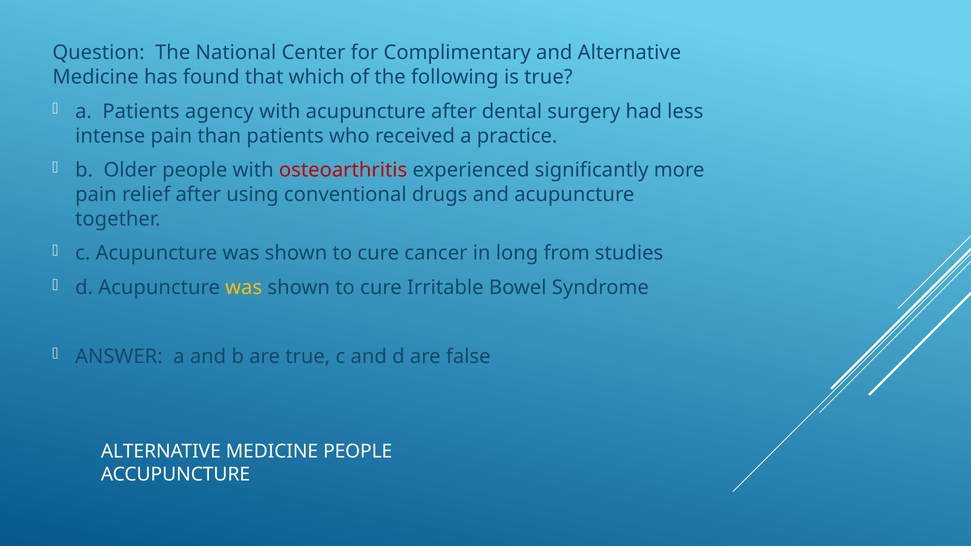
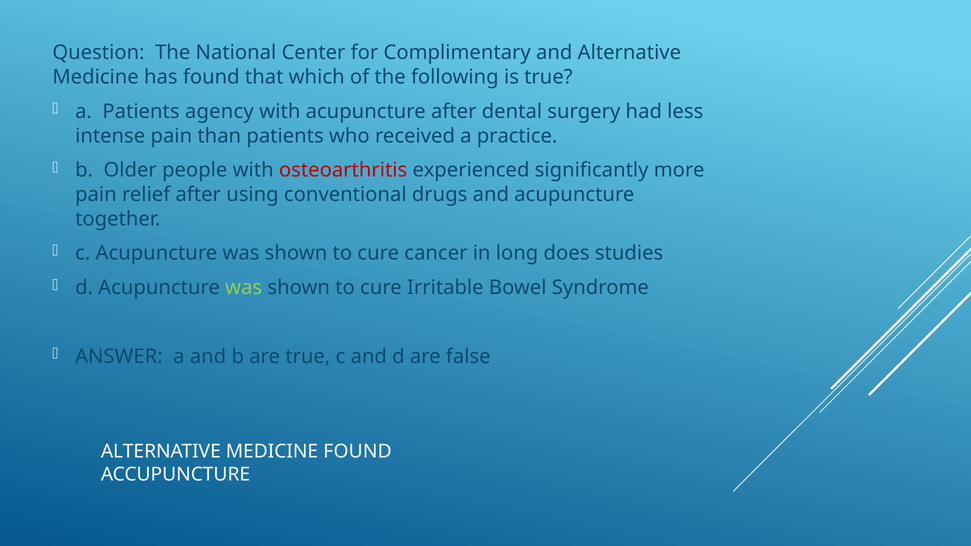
from: from -> does (567, 253)
was colour: yellow -> light green (244, 288)
MEDICINE PEOPLE: PEOPLE -> FOUND (358, 451)
